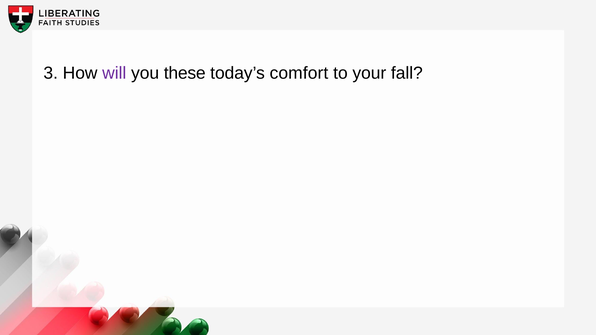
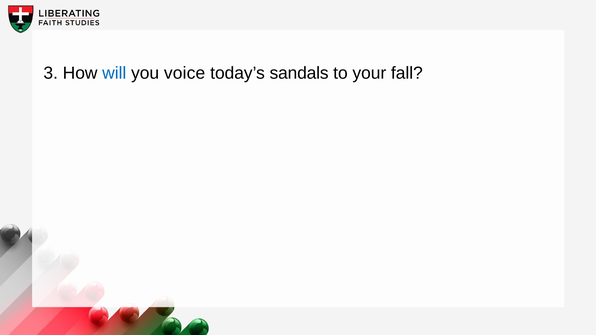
will colour: purple -> blue (114, 73)
these: these -> voice (185, 73)
comfort: comfort -> sandals (299, 73)
